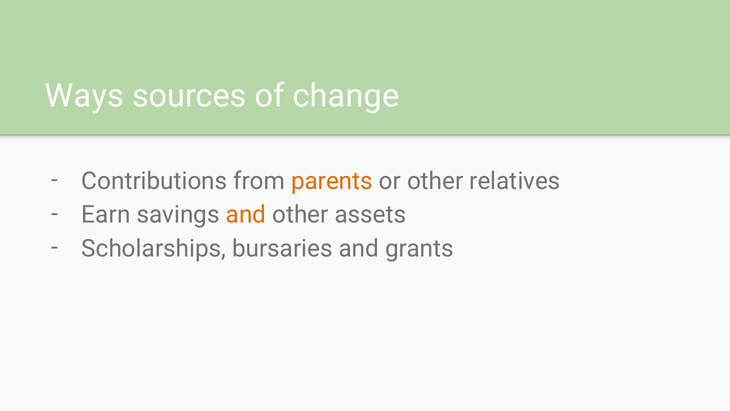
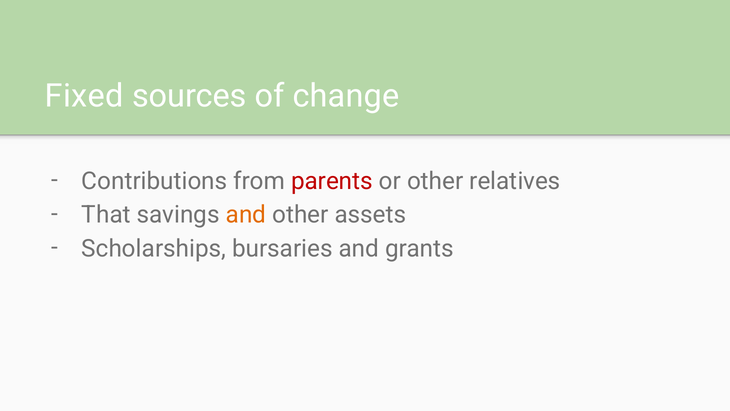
Ways: Ways -> Fixed (84, 96)
parents colour: orange -> red (332, 181)
Earn: Earn -> That (106, 215)
